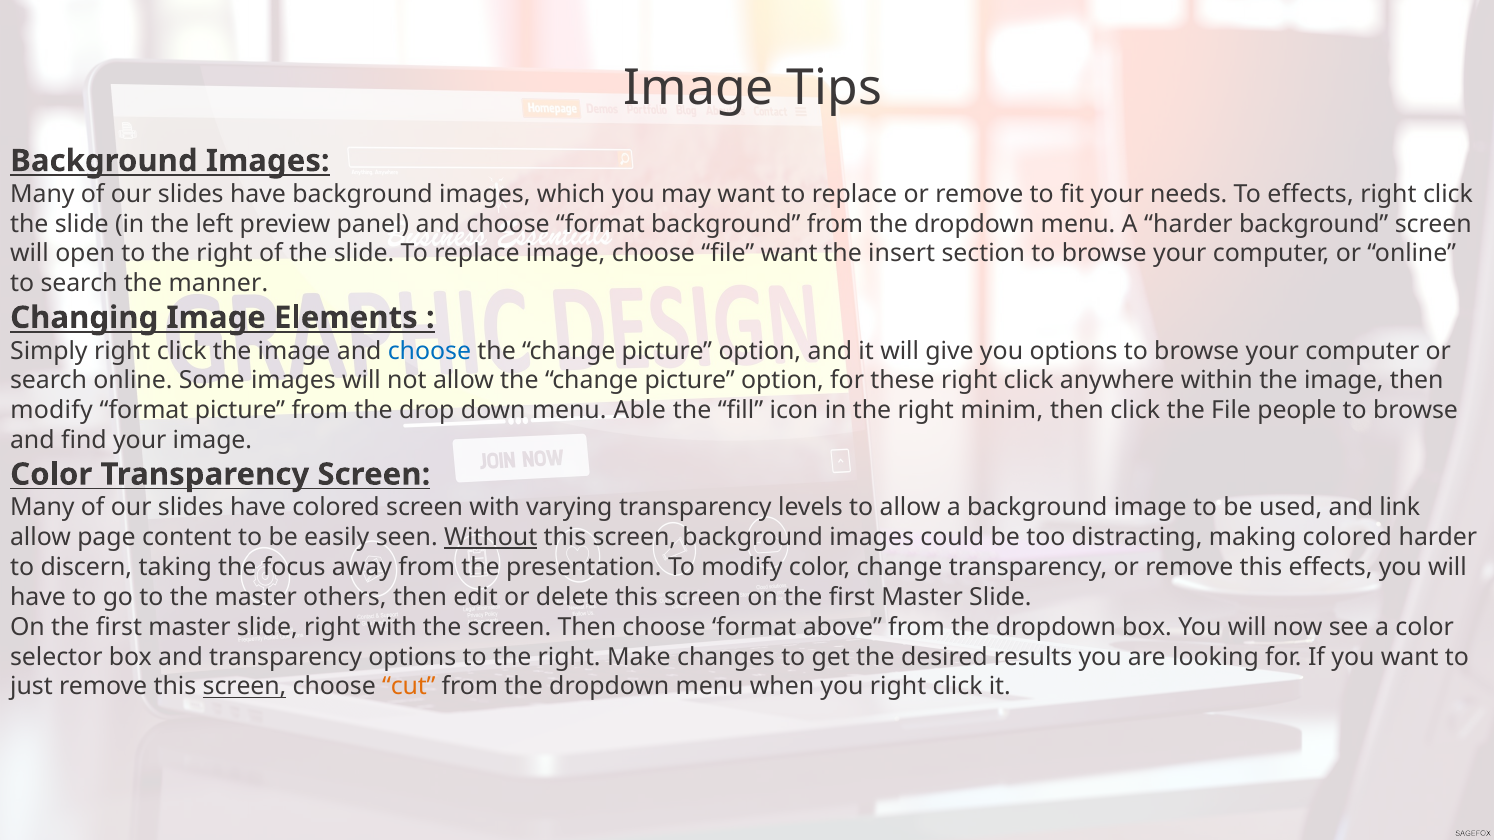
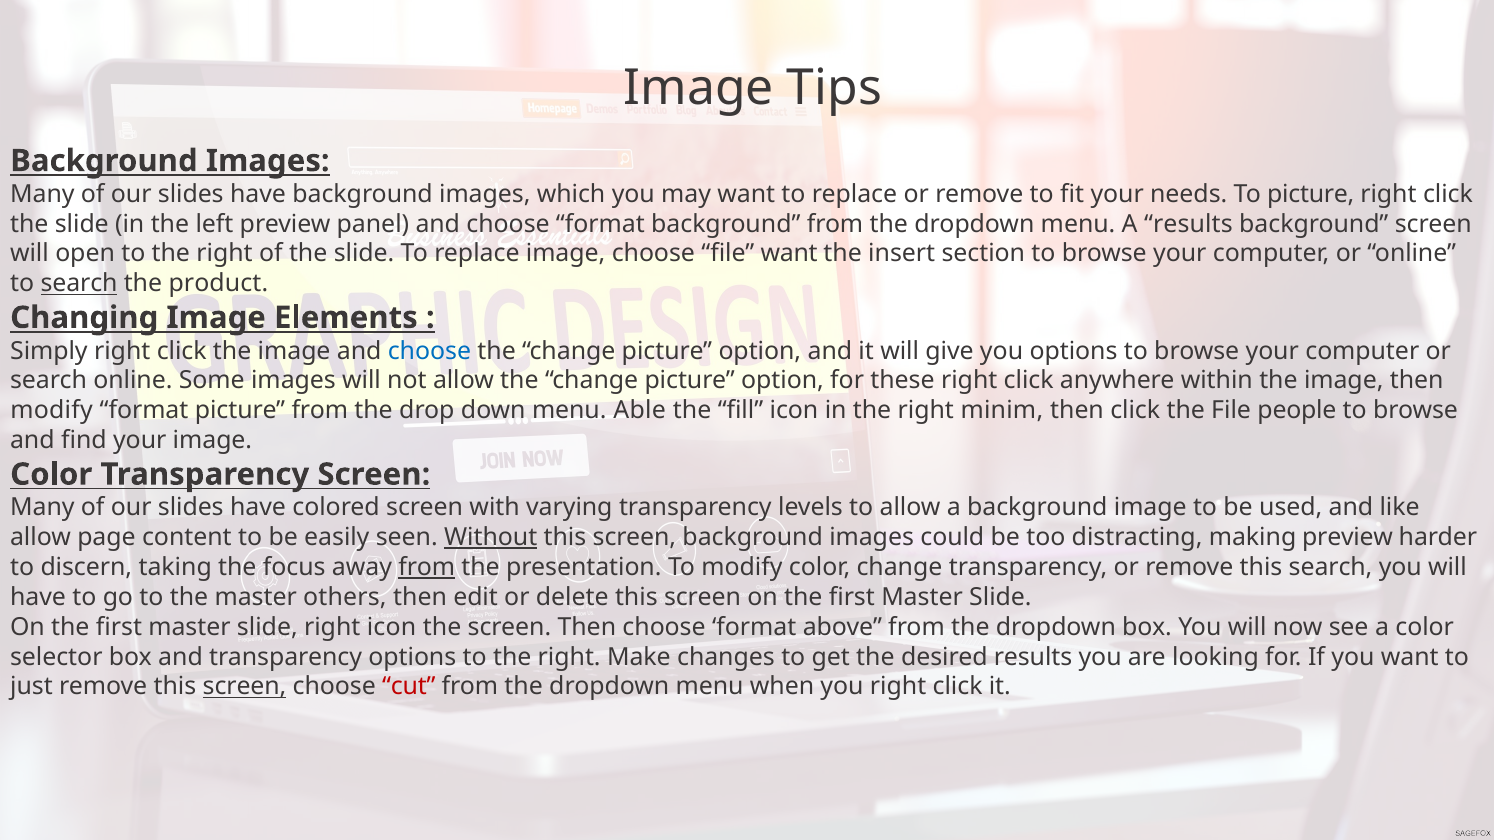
To effects: effects -> picture (1311, 194)
A harder: harder -> results (1188, 224)
search underline: none -> present (79, 284)
manner: manner -> product (218, 284)
link: link -> like (1400, 508)
making colored: colored -> preview (1348, 538)
from underline: none -> present (427, 568)
this effects: effects -> search (1331, 568)
right with: with -> icon (392, 627)
cut colour: orange -> red (409, 687)
